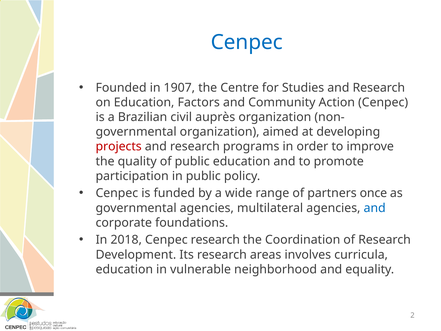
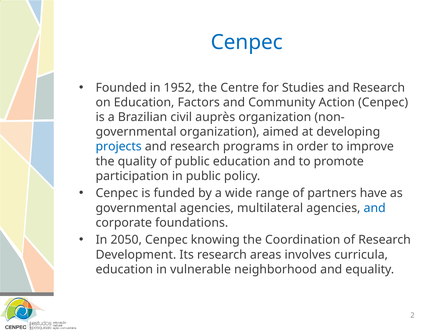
1907: 1907 -> 1952 (179, 88)
projects colour: red -> blue (119, 147)
once: once -> have (373, 193)
2018: 2018 -> 2050 (126, 240)
Cenpec research: research -> knowing (215, 240)
